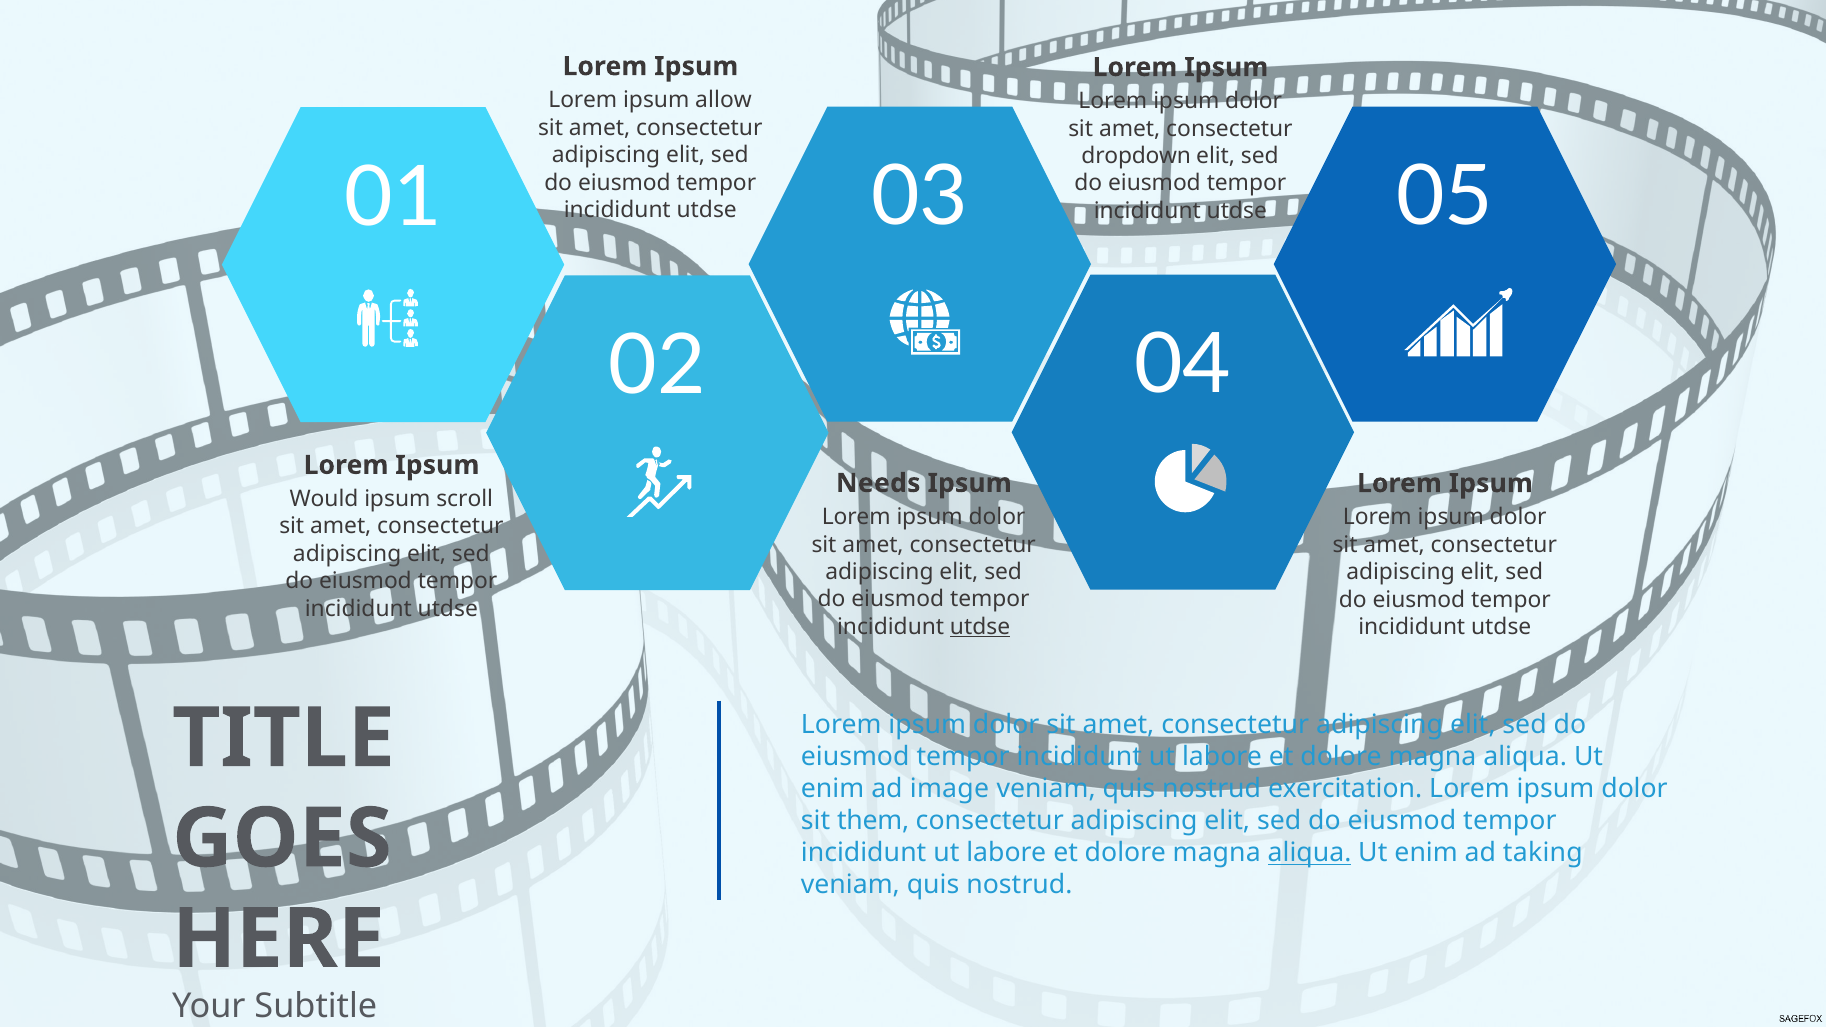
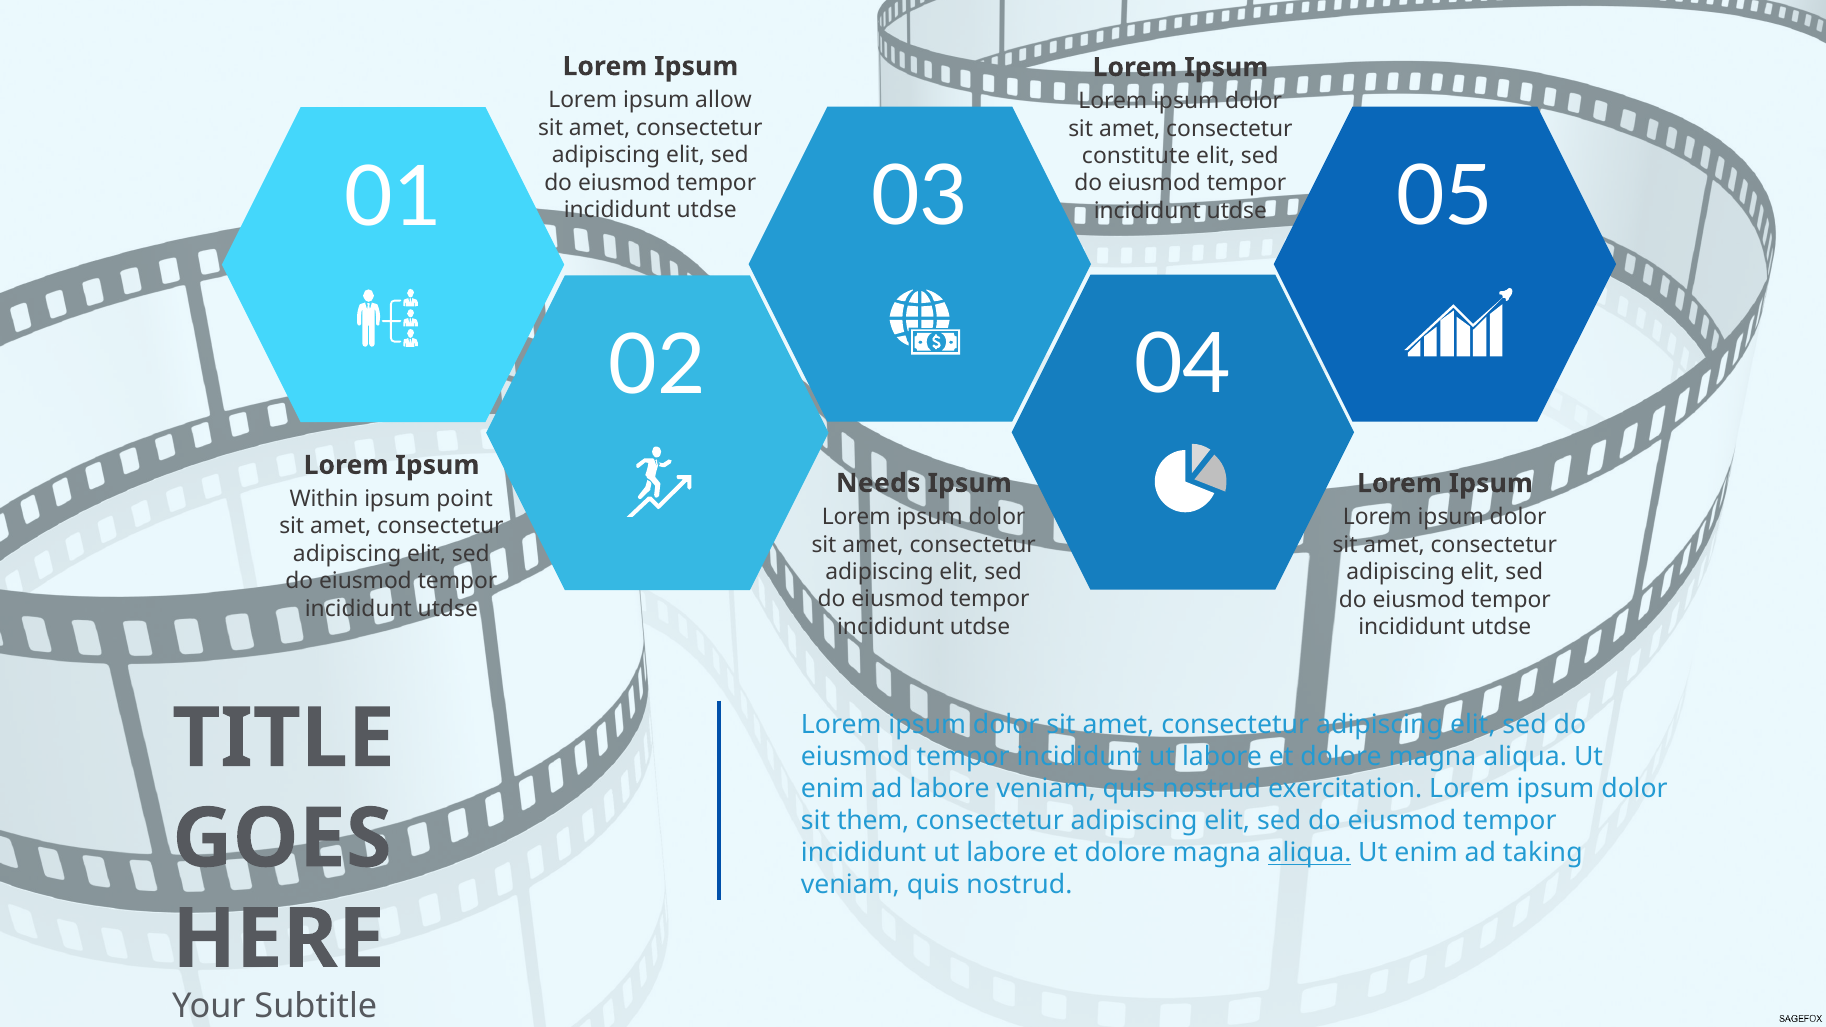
dropdown: dropdown -> constitute (1136, 156)
Would: Would -> Within (324, 499)
scroll: scroll -> point (465, 499)
utdse underline: present -> none (980, 627)
ad image: image -> labore (950, 789)
